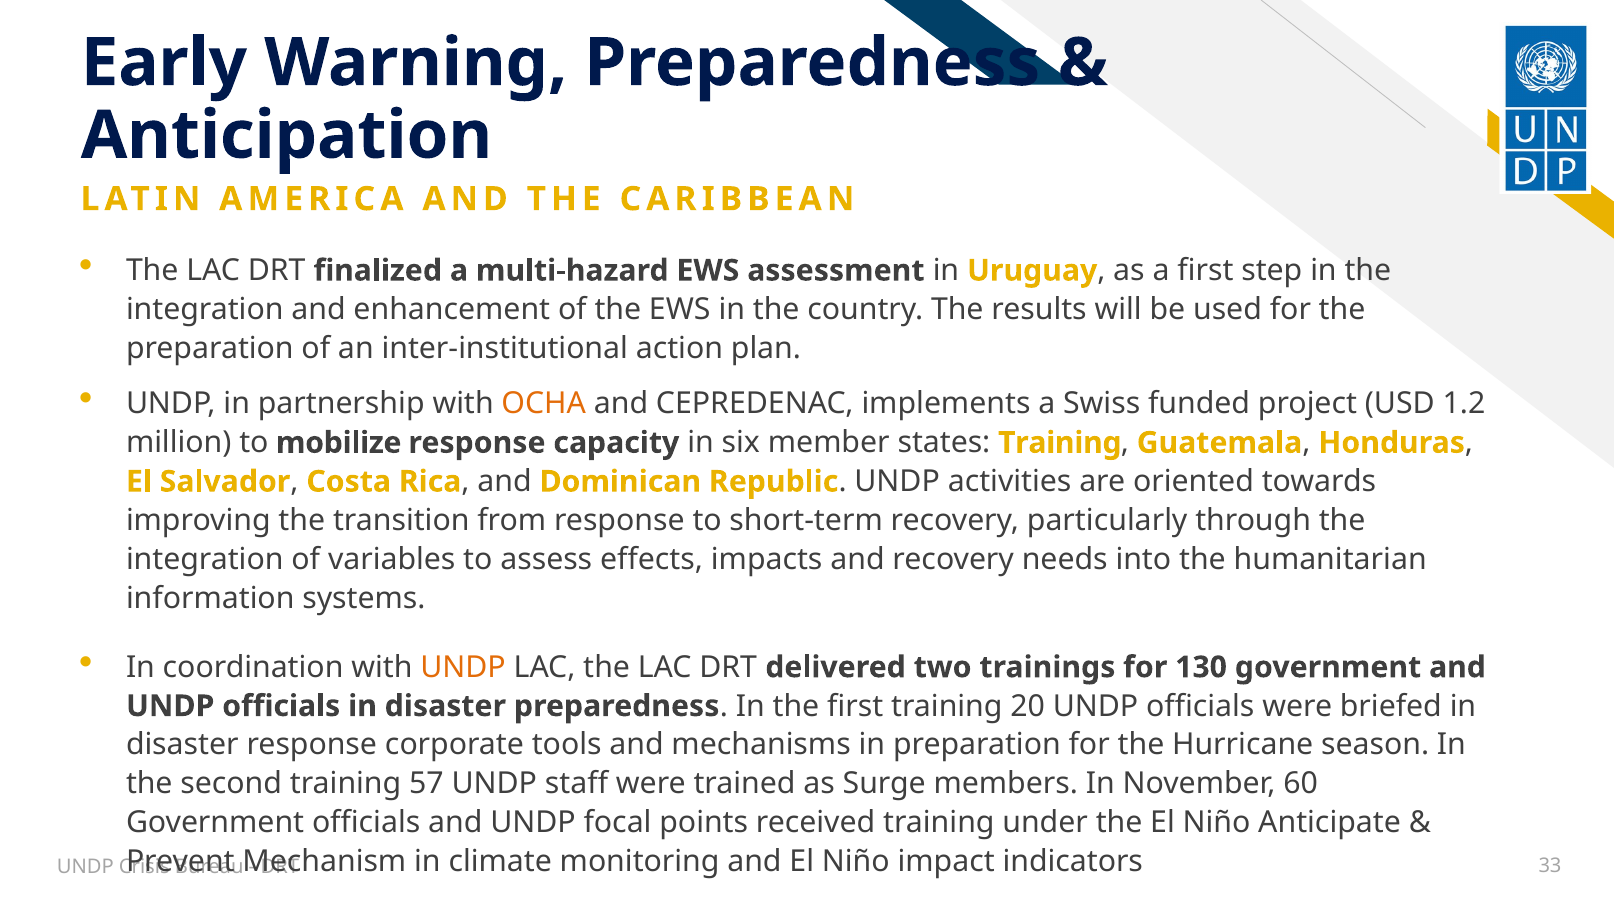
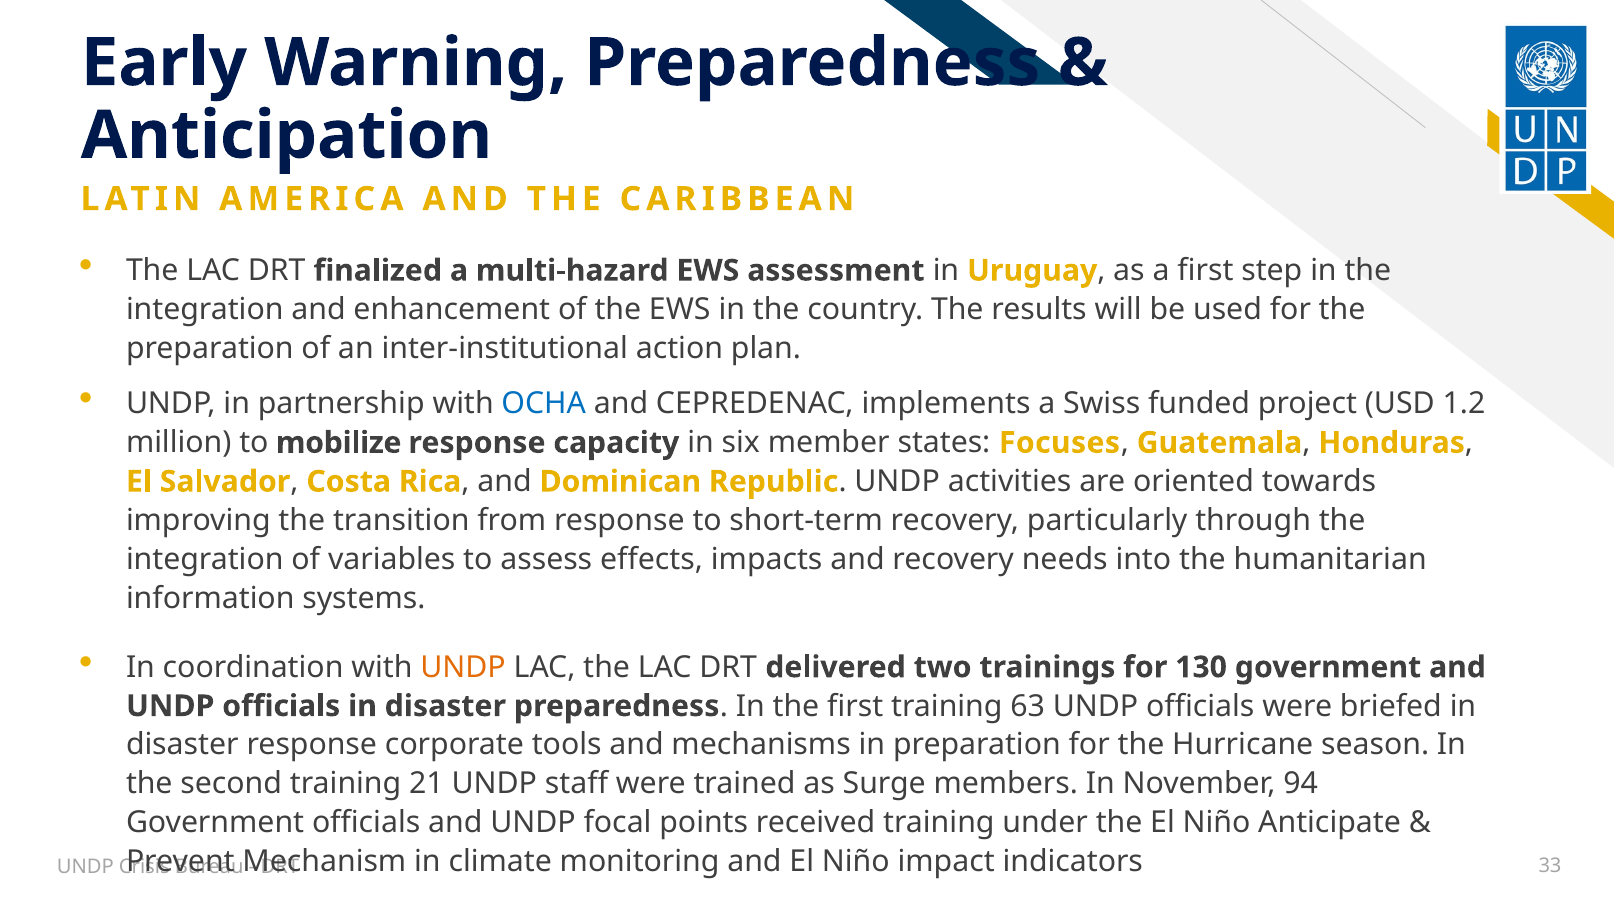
OCHA colour: orange -> blue (544, 404)
states Training: Training -> Focuses (1059, 443)
20: 20 -> 63 (1028, 706)
57: 57 -> 21 (426, 784)
60: 60 -> 94 (1301, 784)
